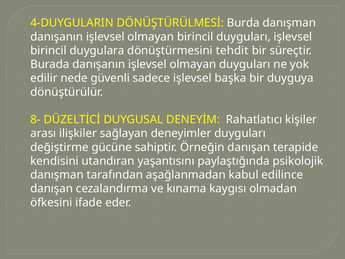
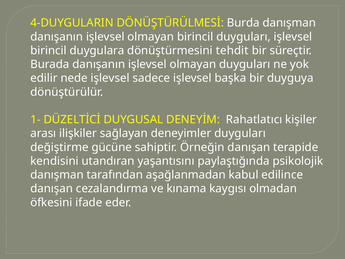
nede güvenli: güvenli -> işlevsel (110, 78)
8-: 8- -> 1- (35, 119)
